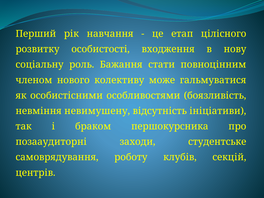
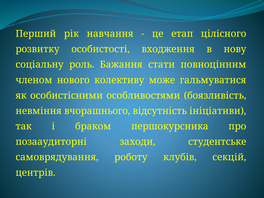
невимушену: невимушену -> вчорашнього (97, 111)
